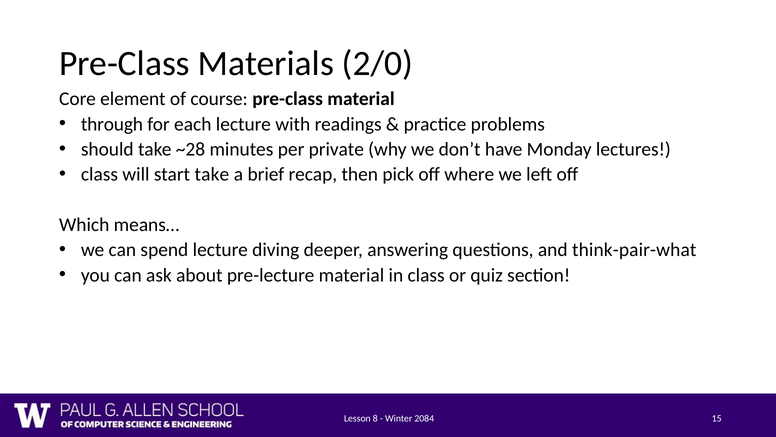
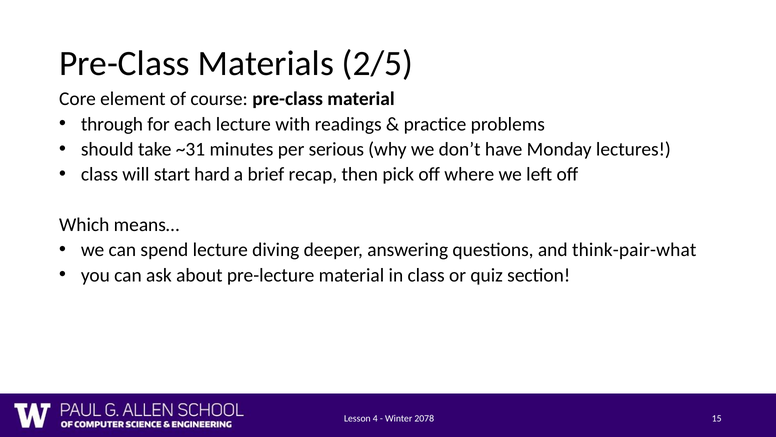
2/0: 2/0 -> 2/5 (378, 63)
~28: ~28 -> ~31 (190, 149)
private: private -> serious (336, 149)
start take: take -> hard (212, 174)
8: 8 -> 4 (375, 418)
2084: 2084 -> 2078 (424, 418)
